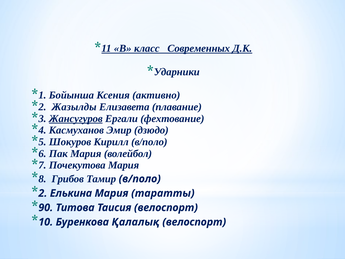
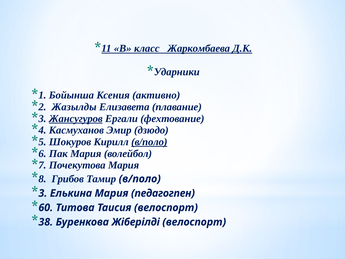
Современных: Современных -> Жаркомбаева (199, 48)
в/поло underline: none -> present (149, 142)
2: 2 -> 3 (43, 193)
таратты: таратты -> педагогпен (163, 193)
90: 90 -> 60 (46, 207)
10: 10 -> 38 (46, 222)
Қалалық: Қалалық -> Жіберілді (136, 222)
